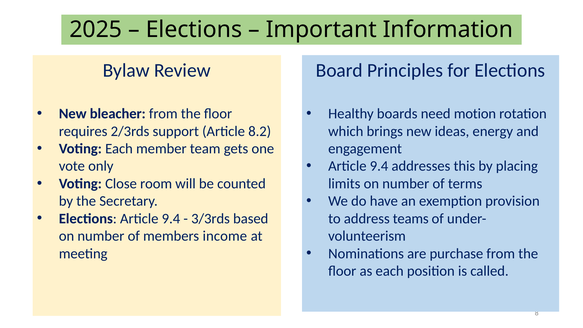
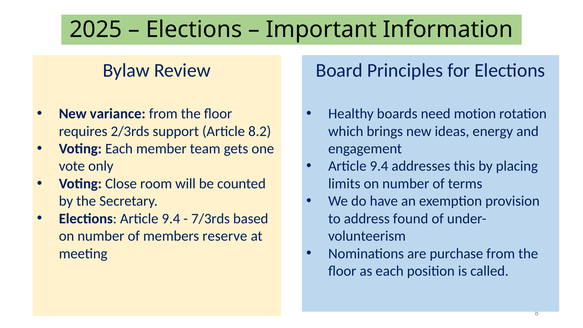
bleacher: bleacher -> variance (118, 114)
3/3rds: 3/3rds -> 7/3rds (211, 219)
teams: teams -> found (411, 219)
income: income -> reserve (225, 236)
